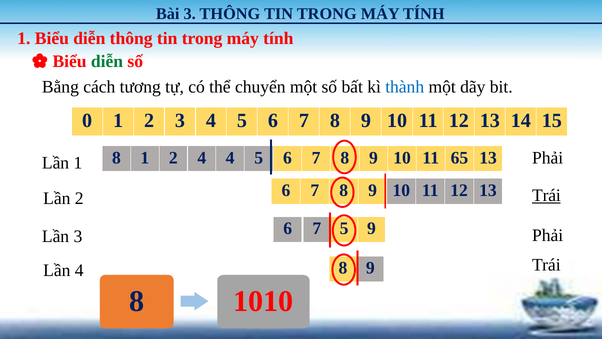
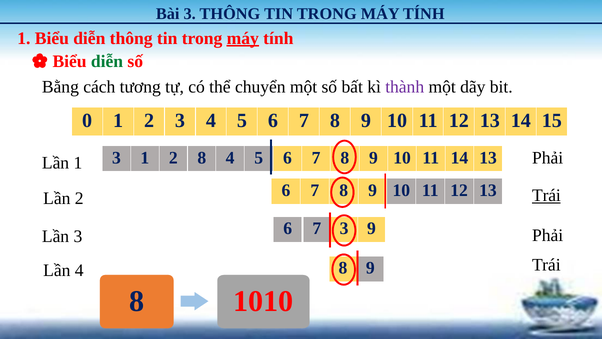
máy underline: none -> present (243, 38)
thành colour: blue -> purple (405, 87)
8: 8 -> 3 (116, 158)
2 4: 4 -> 8 (202, 158)
11 65: 65 -> 14 (459, 158)
7 5: 5 -> 3 (344, 228)
